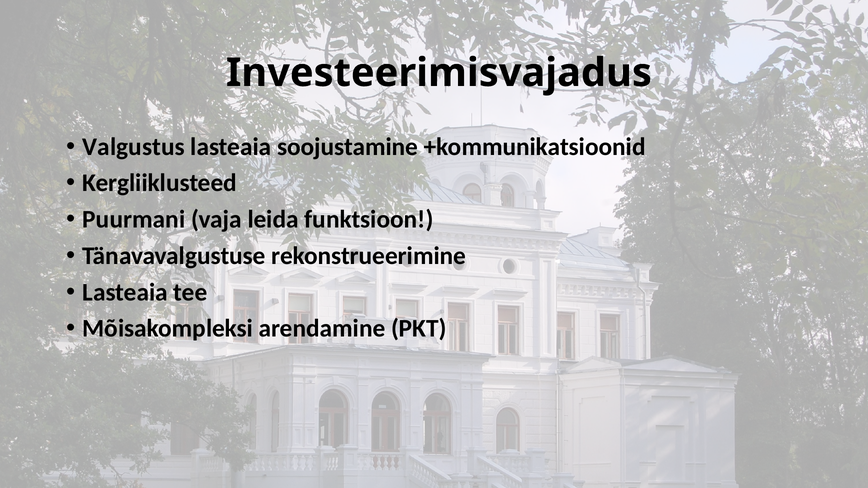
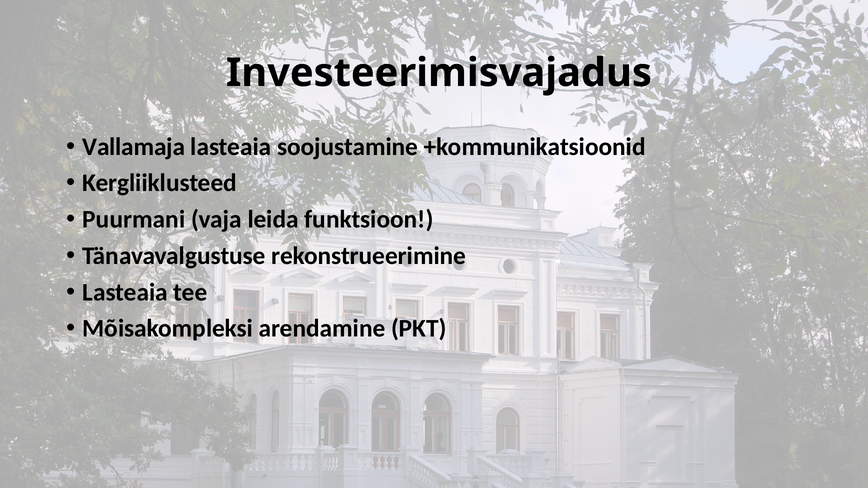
Valgustus: Valgustus -> Vallamaja (134, 147)
